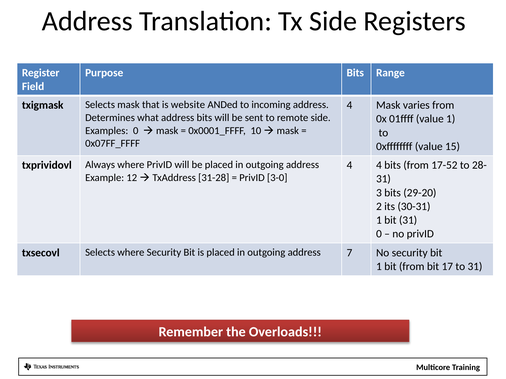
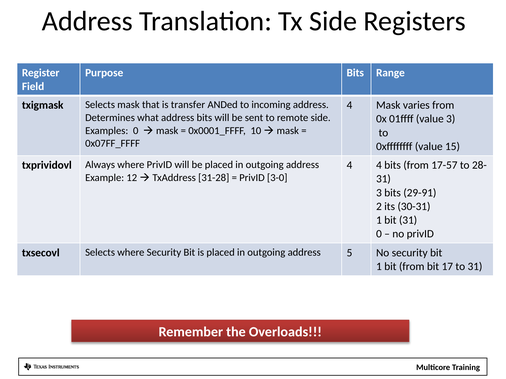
website: website -> transfer (188, 105)
value 1: 1 -> 3 (451, 119)
17-52: 17-52 -> 17-57 (444, 165)
29-20: 29-20 -> 29-91 (420, 193)
7: 7 -> 5 (349, 253)
